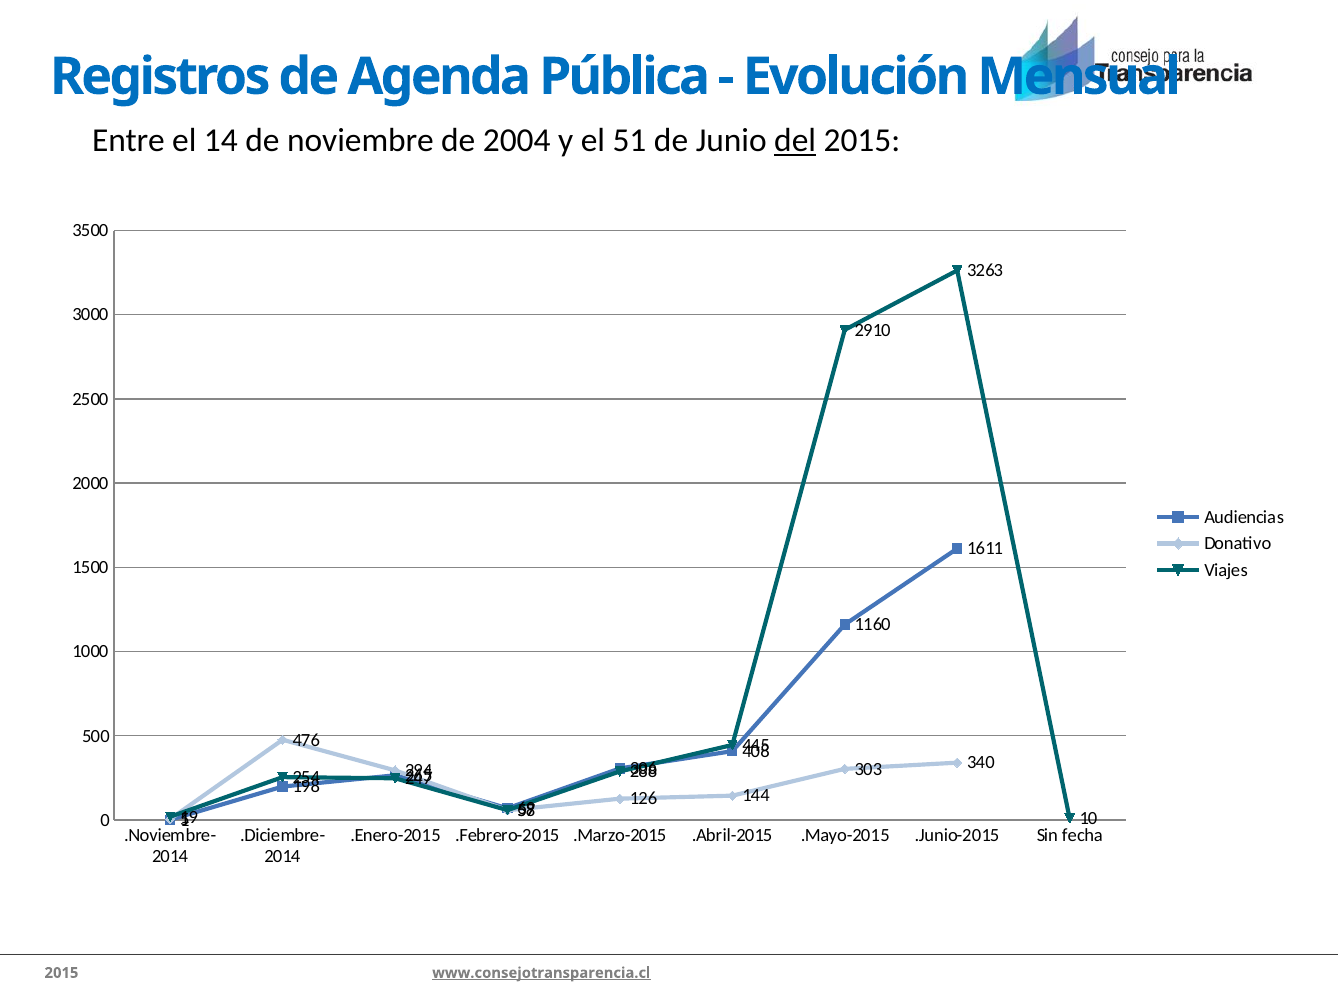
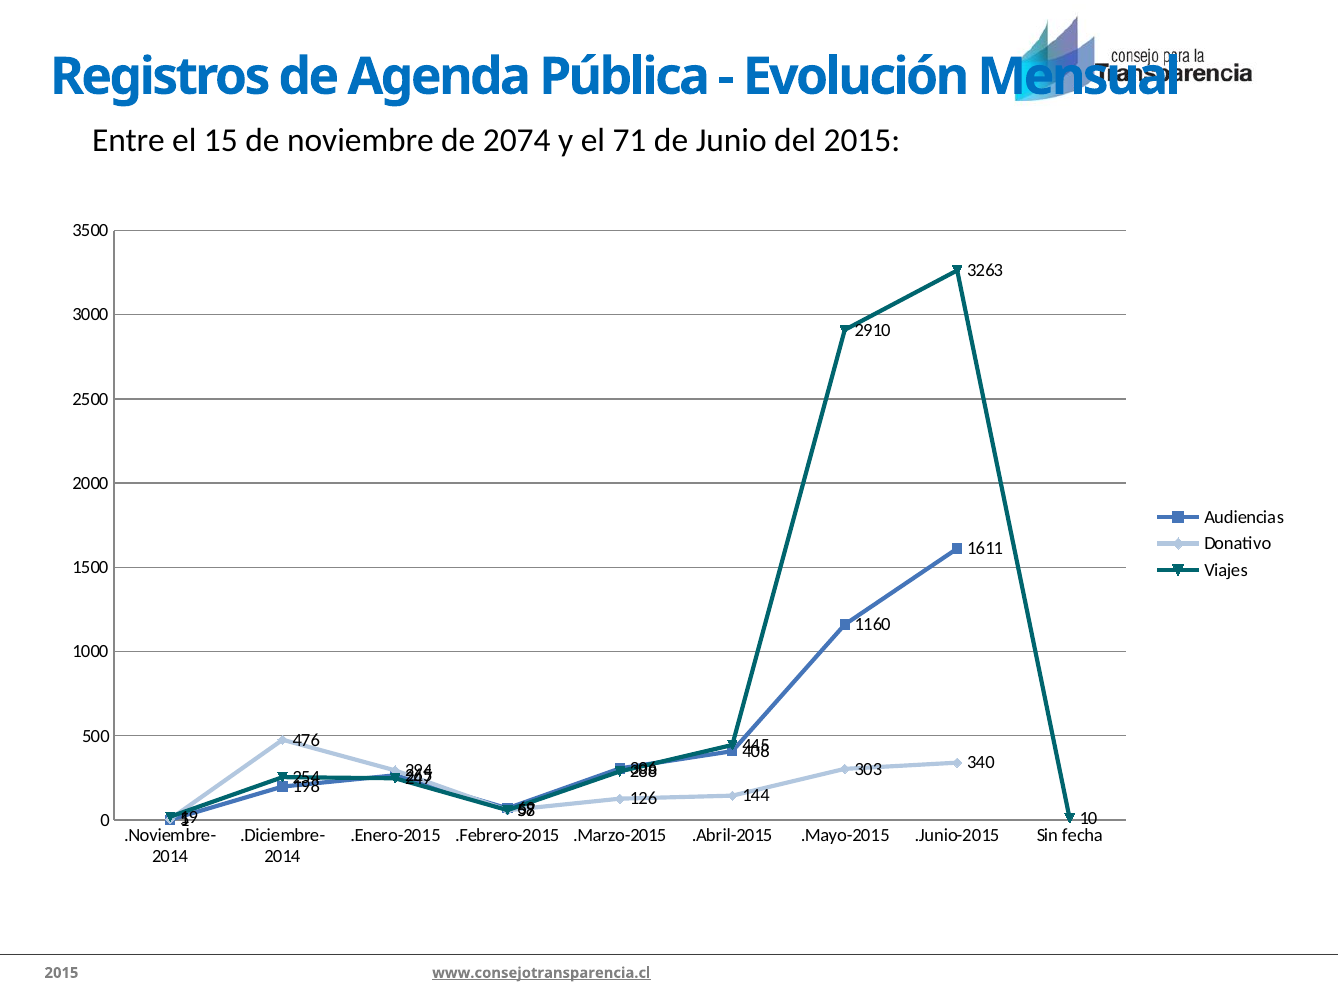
14: 14 -> 15 (221, 141)
2004: 2004 -> 2074 (517, 141)
51: 51 -> 71 (629, 141)
del underline: present -> none (795, 141)
